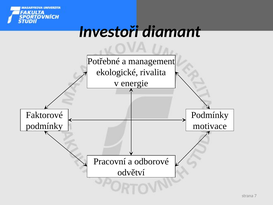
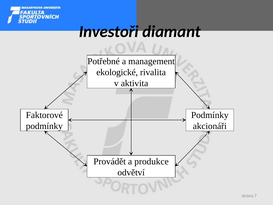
energie: energie -> aktivita (135, 83)
motivace: motivace -> akcionáři (210, 126)
Pracovní: Pracovní -> Provádět (110, 161)
odborové: odborové -> produkce (152, 161)
